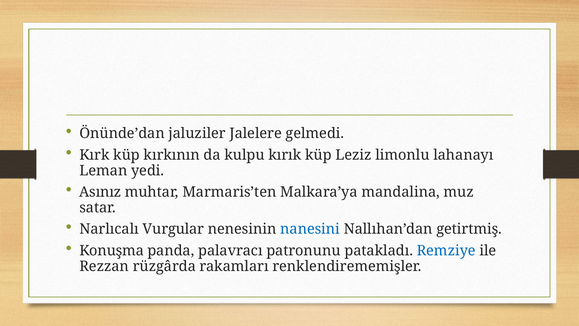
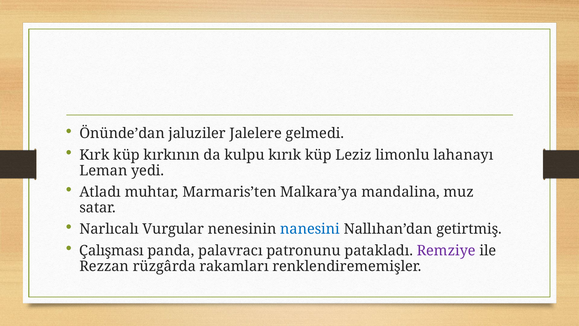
Asınız: Asınız -> Atladı (100, 192)
Konuşma: Konuşma -> Çalışması (112, 250)
Remziye colour: blue -> purple (446, 250)
